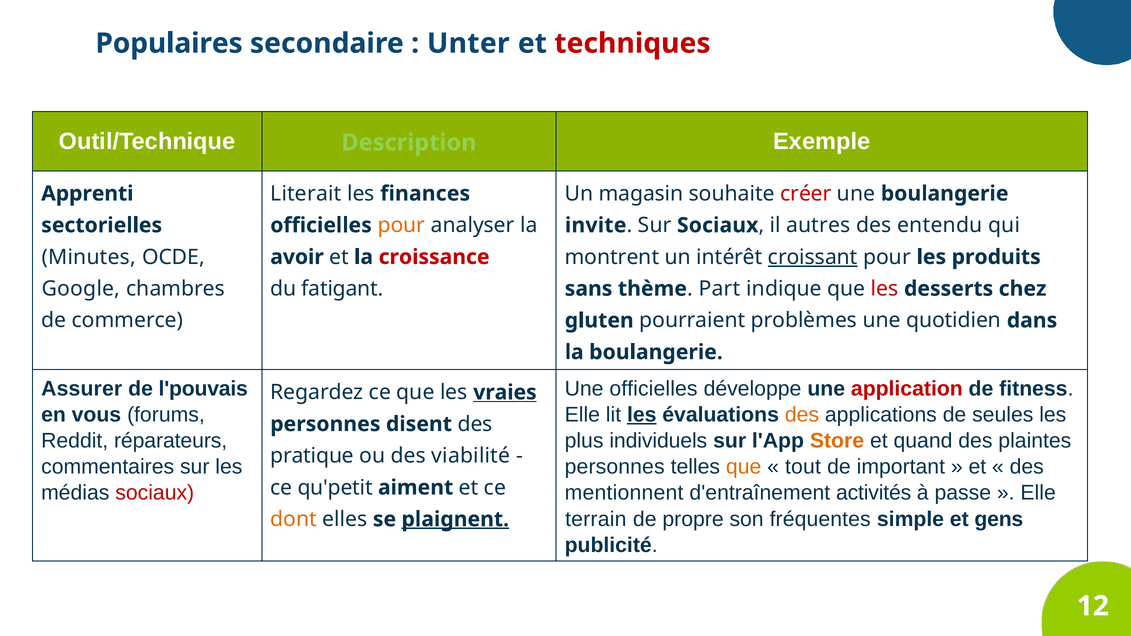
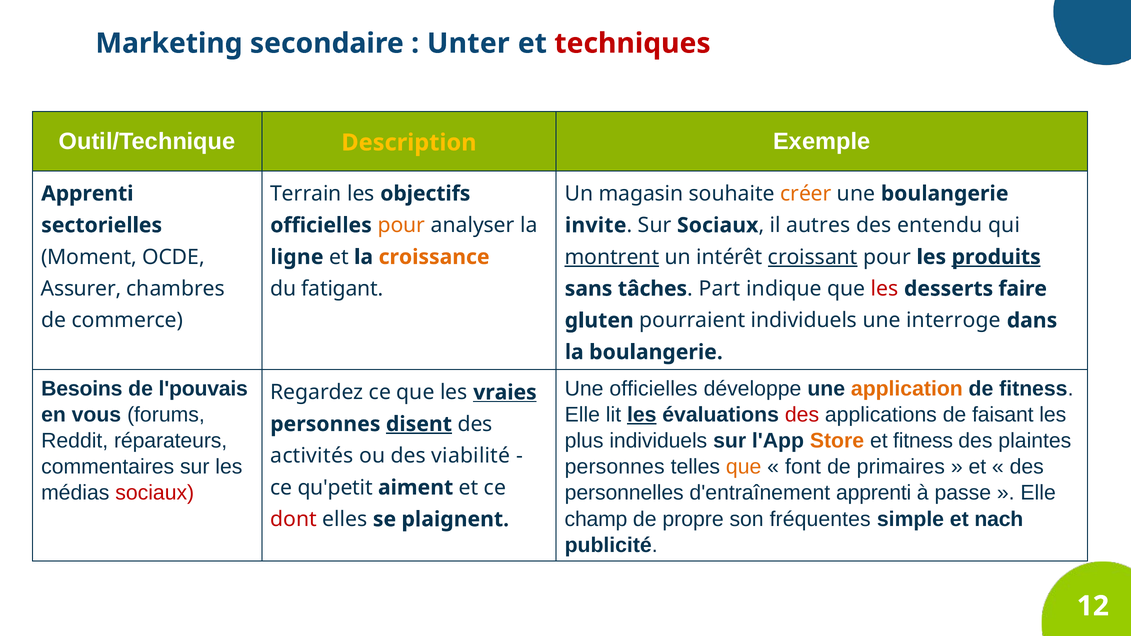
Populaires: Populaires -> Marketing (169, 43)
Description colour: light green -> yellow (409, 143)
Literait: Literait -> Terrain (306, 194)
finances: finances -> objectifs (425, 194)
créer colour: red -> orange (806, 194)
Minutes: Minutes -> Moment (89, 257)
montrent underline: none -> present (612, 257)
produits underline: none -> present (996, 257)
avoir: avoir -> ligne (297, 257)
croissance colour: red -> orange (434, 257)
Google: Google -> Assurer (81, 289)
thème: thème -> tâches (653, 289)
chez: chez -> faire (1023, 289)
pourraient problèmes: problèmes -> individuels (804, 321)
quotidien: quotidien -> interroge (954, 321)
Assurer: Assurer -> Besoins (82, 389)
application colour: red -> orange (907, 389)
des colour: orange -> red (802, 415)
seules: seules -> faisant (1003, 415)
disent underline: none -> present (419, 424)
et quand: quand -> fitness (923, 441)
pratique: pratique -> activités (312, 456)
tout: tout -> font (803, 467)
important: important -> primaires (901, 467)
mentionnent: mentionnent -> personnelles (624, 493)
d'entraînement activités: activités -> apprenti (874, 493)
terrain: terrain -> champ (596, 519)
gens: gens -> nach (999, 519)
dont colour: orange -> red (294, 519)
plaignent underline: present -> none (455, 519)
